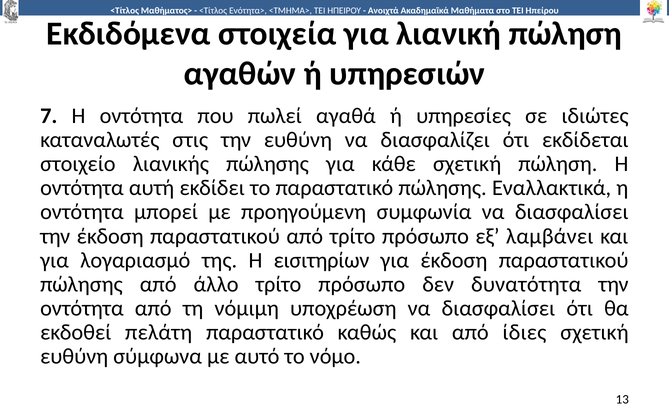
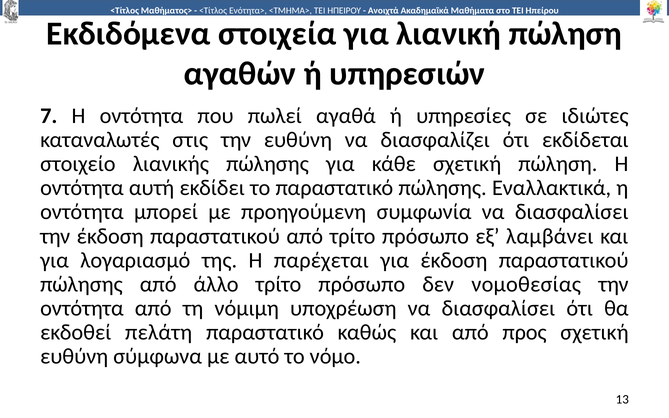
εισιτηρίων: εισιτηρίων -> παρέχεται (321, 260)
δυνατότητα: δυνατότητα -> νομοθεσίας (526, 284)
ίδιες: ίδιες -> προς (525, 333)
